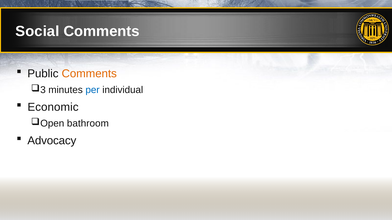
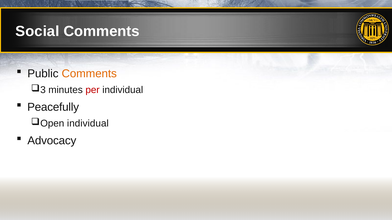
per colour: blue -> red (93, 90)
Economic: Economic -> Peacefully (53, 107)
bathroom: bathroom -> individual (88, 124)
